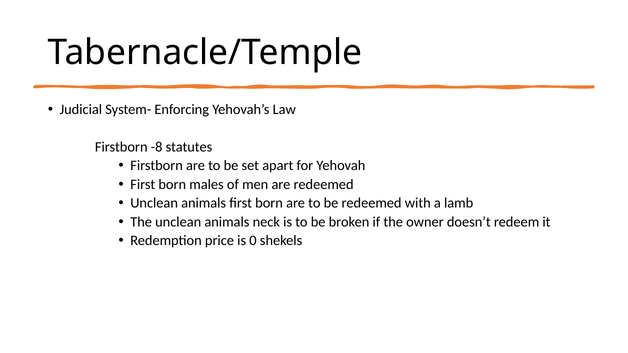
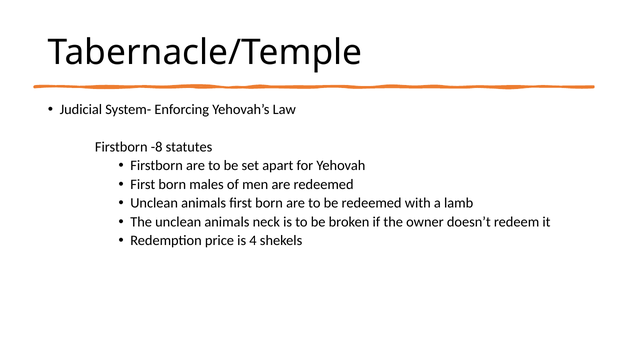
0: 0 -> 4 (253, 241)
